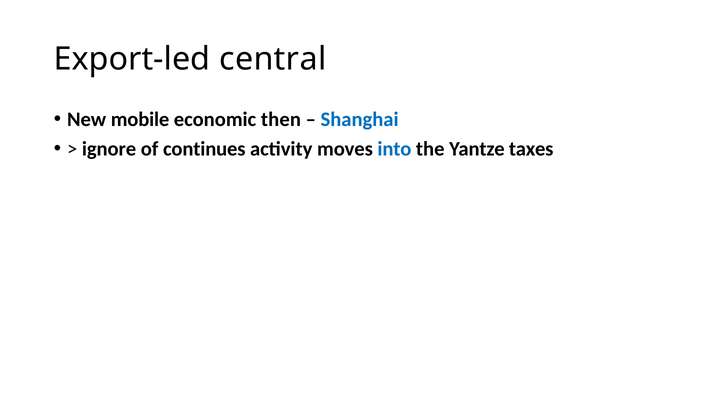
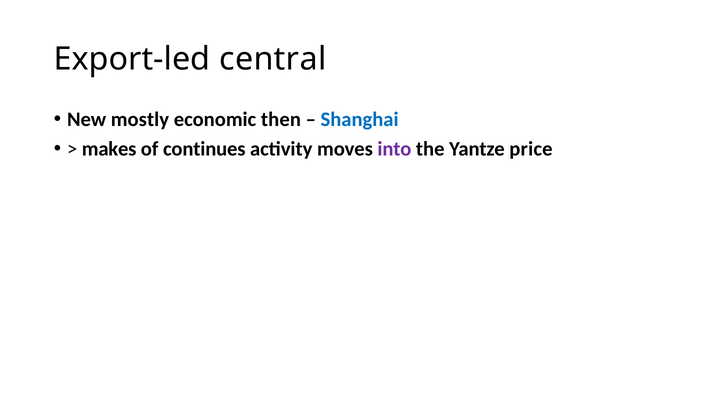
mobile: mobile -> mostly (140, 119)
ignore: ignore -> makes (109, 149)
into colour: blue -> purple (394, 149)
taxes: taxes -> price (531, 149)
